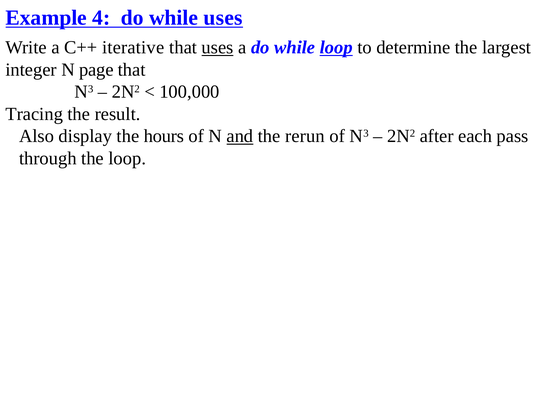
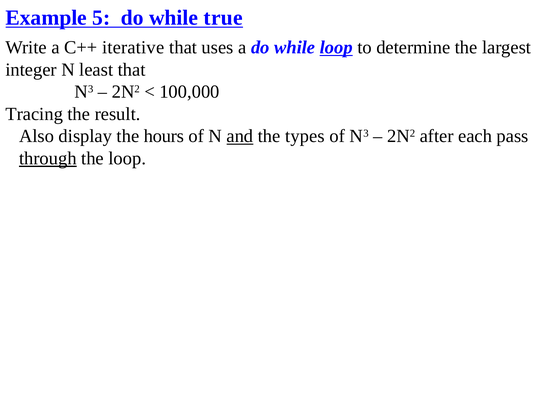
4: 4 -> 5 (101, 18)
while uses: uses -> true (223, 18)
uses underline: present -> none (218, 47)
page: page -> least (96, 70)
rerun: rerun -> types (305, 136)
through underline: none -> present (48, 158)
